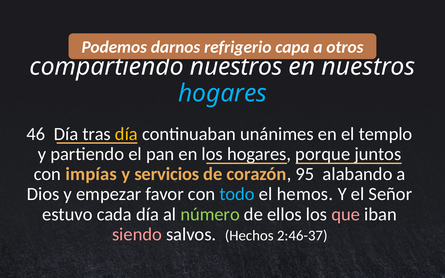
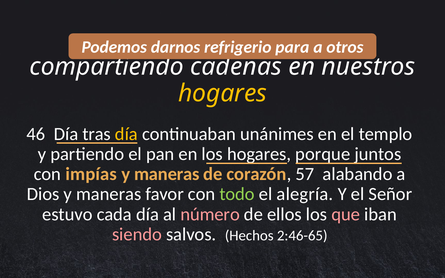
capa: capa -> para (292, 47)
compartiendo nuestros: nuestros -> cadenas (236, 67)
hogares colour: light blue -> yellow (223, 93)
servicios: servicios -> maneras (167, 174)
95: 95 -> 57 (305, 174)
Dios y empezar: empezar -> maneras (109, 194)
todo colour: light blue -> light green (237, 194)
hemos: hemos -> alegría (305, 194)
número colour: light green -> pink (210, 214)
2:46-37: 2:46-37 -> 2:46-65 (302, 236)
